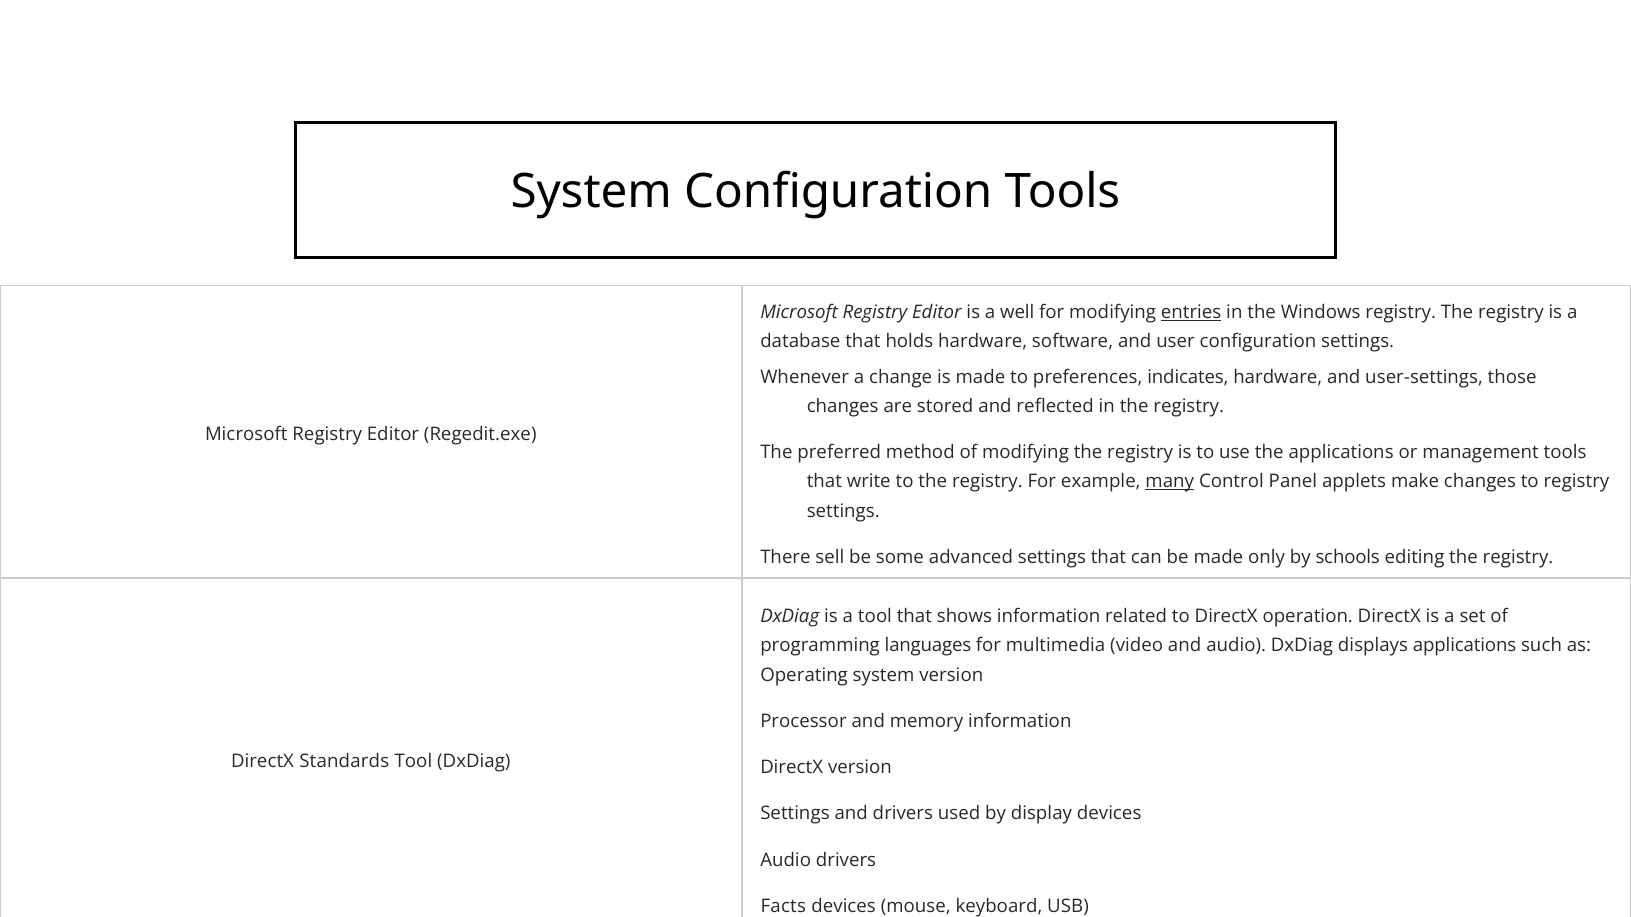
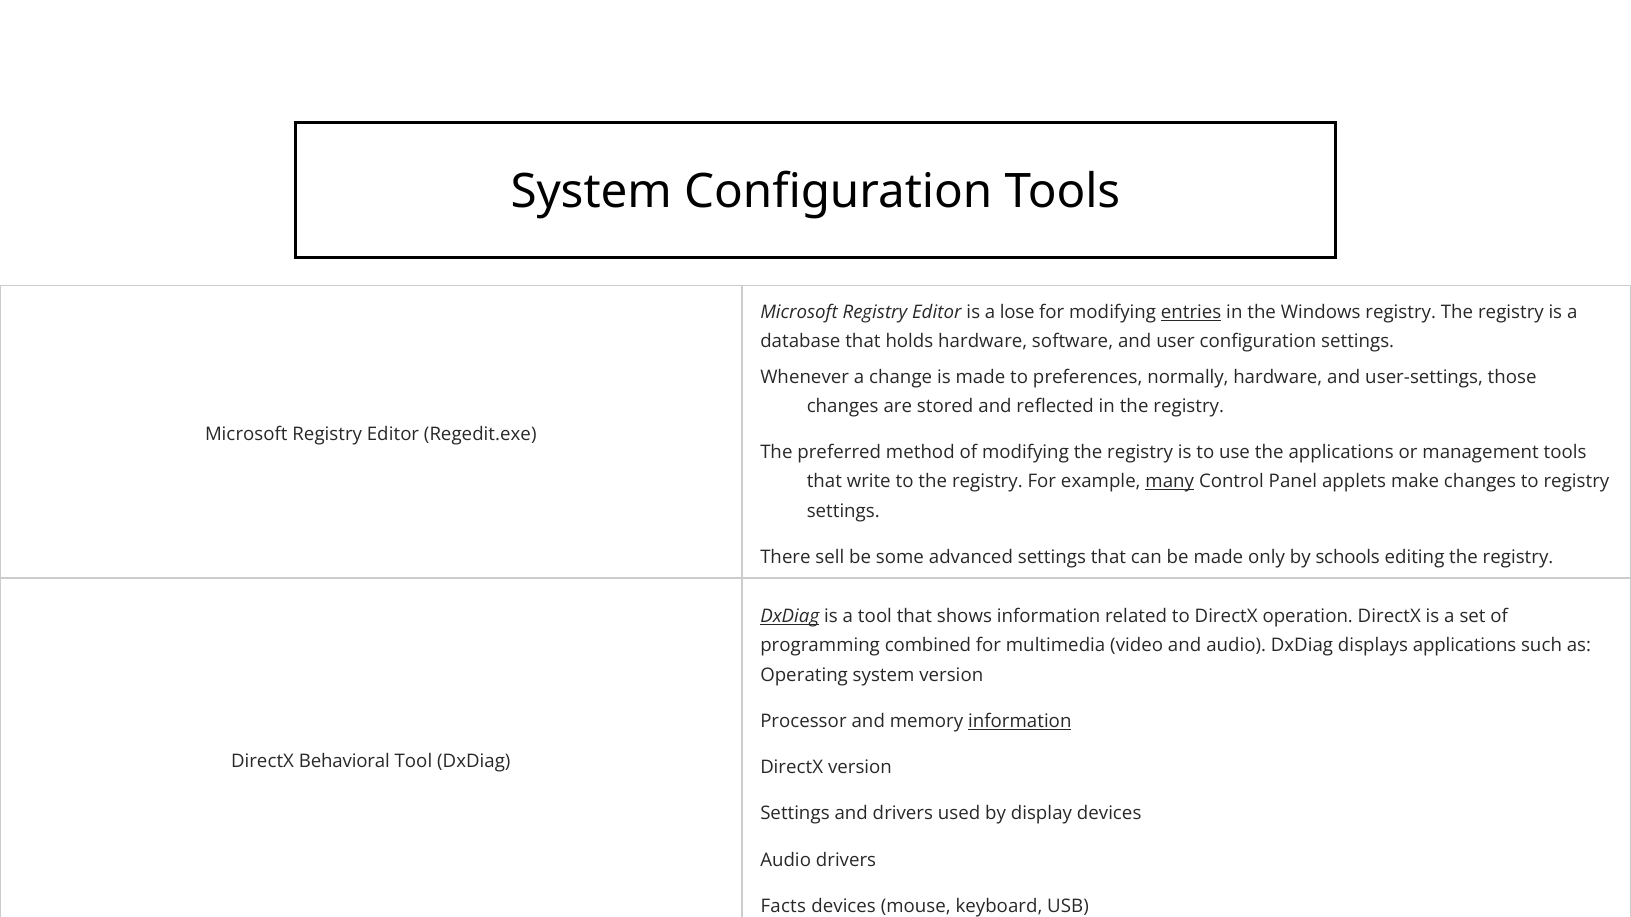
well: well -> lose (1017, 312)
indicates: indicates -> normally (1188, 377)
DxDiag underline: none -> present (790, 617)
languages: languages -> combined (928, 646)
information underline: none -> present (1020, 722)
Standards: Standards -> Behavioral (344, 762)
